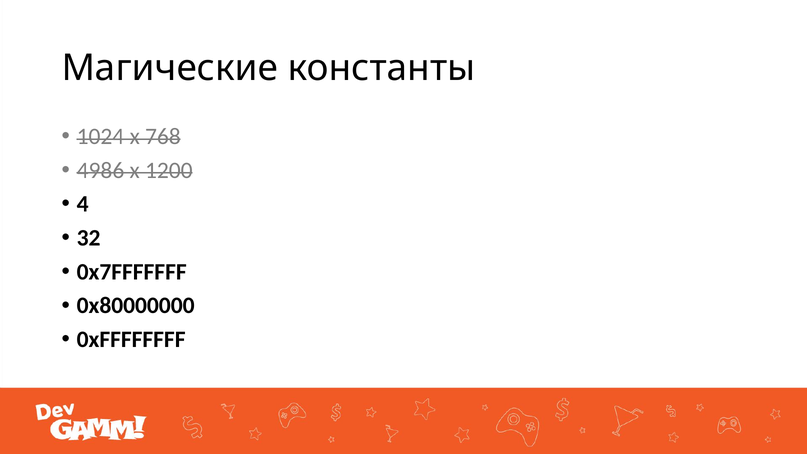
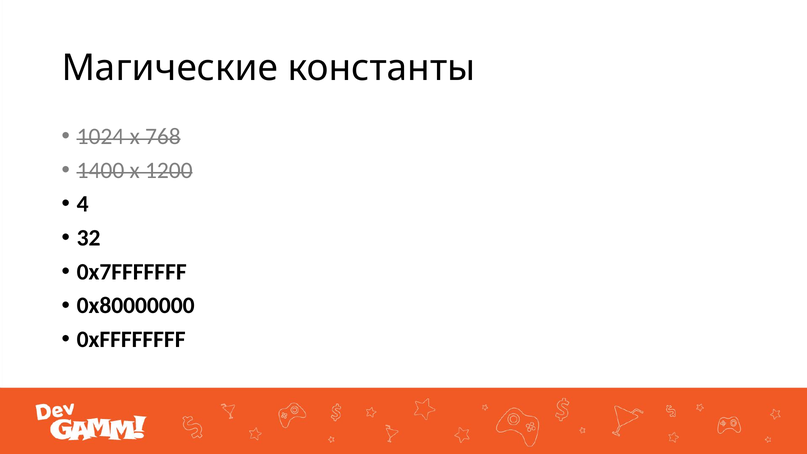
4986: 4986 -> 1400 (100, 170)
